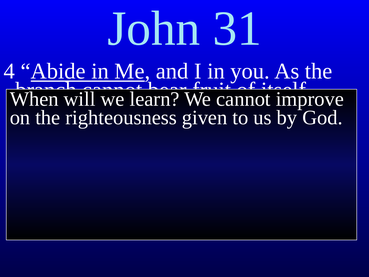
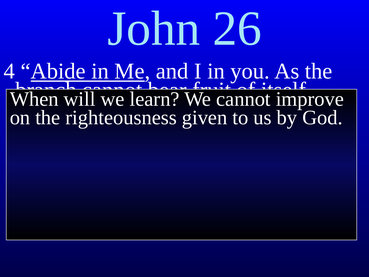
31: 31 -> 26 (237, 29)
